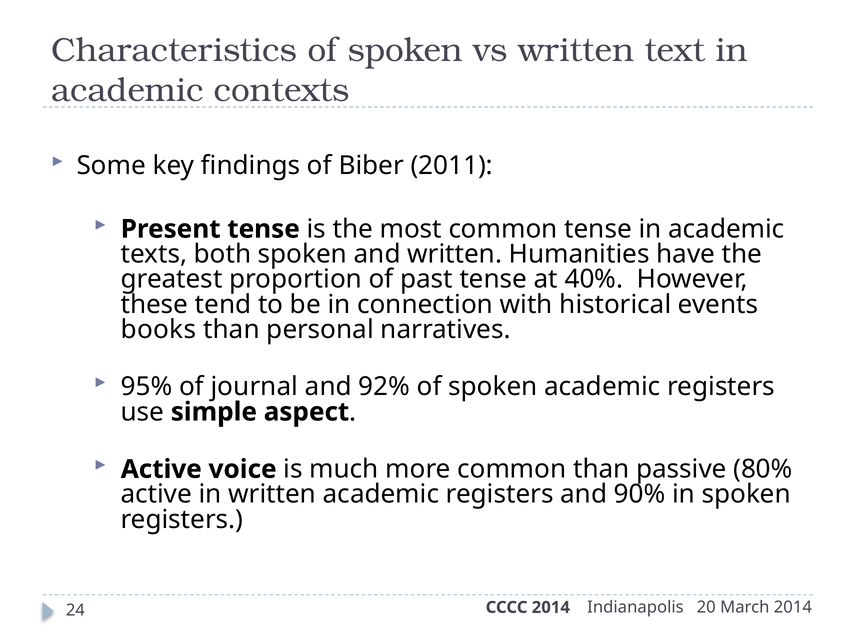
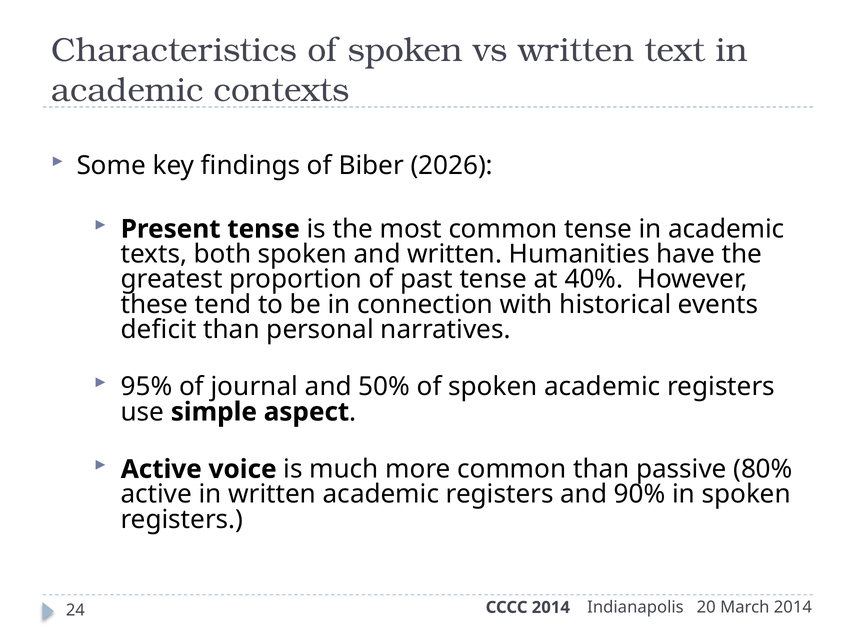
2011: 2011 -> 2026 (452, 165)
books: books -> deficit (159, 329)
92%: 92% -> 50% (384, 387)
